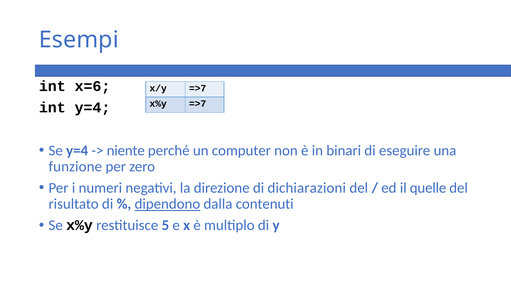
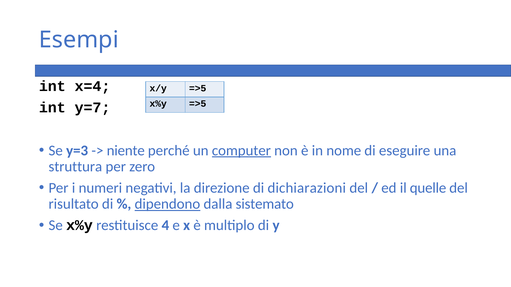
x=6: x=6 -> x=4 (93, 86)
x/y =>7: =>7 -> =>5 (198, 88)
x%y =>7: =>7 -> =>5 (198, 104)
int y=4: y=4 -> y=7 (93, 108)
Se y=4: y=4 -> y=3 (77, 151)
computer underline: none -> present (241, 151)
binari: binari -> nome (344, 151)
funzione: funzione -> struttura (75, 167)
contenuti: contenuti -> sistemato (265, 204)
5: 5 -> 4 (165, 226)
